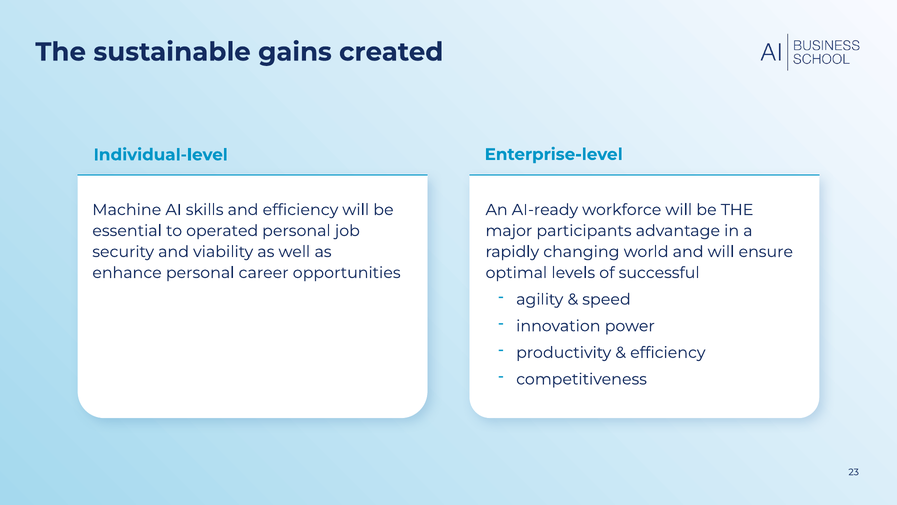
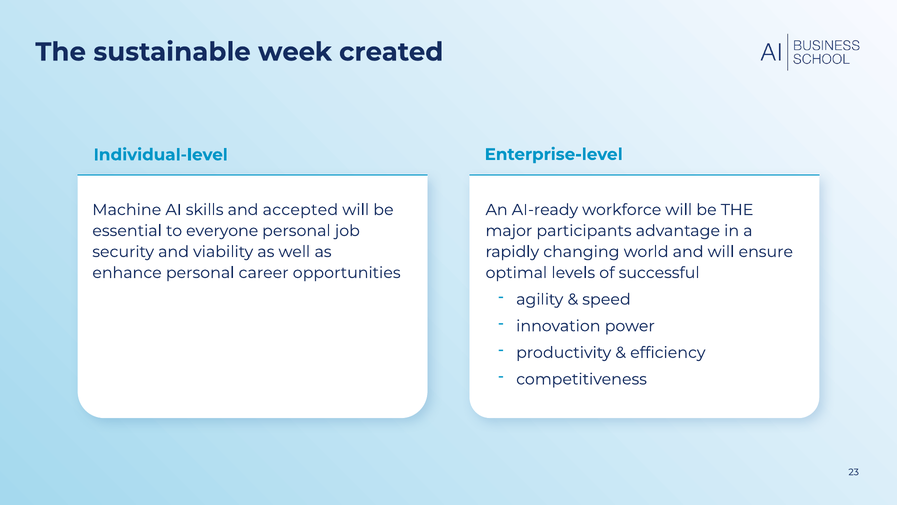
gains: gains -> week (295, 52)
and efficiency: efficiency -> accepted (300, 210)
operated: operated -> everyone (222, 231)
